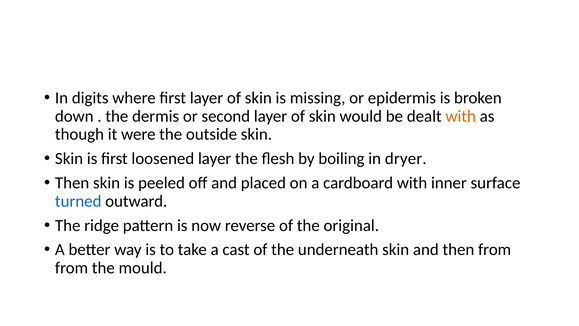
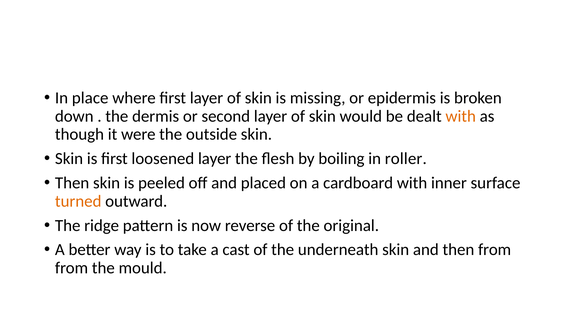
digits: digits -> place (90, 98)
dryer: dryer -> roller (406, 159)
turned colour: blue -> orange (78, 201)
